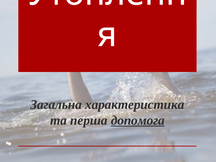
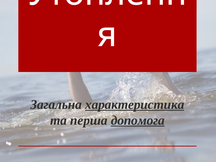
характеристика underline: none -> present (135, 105)
